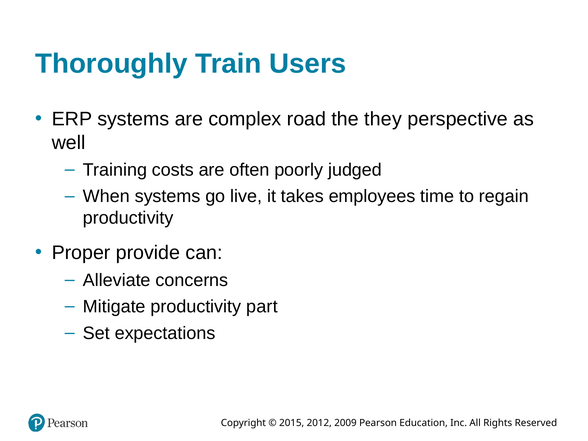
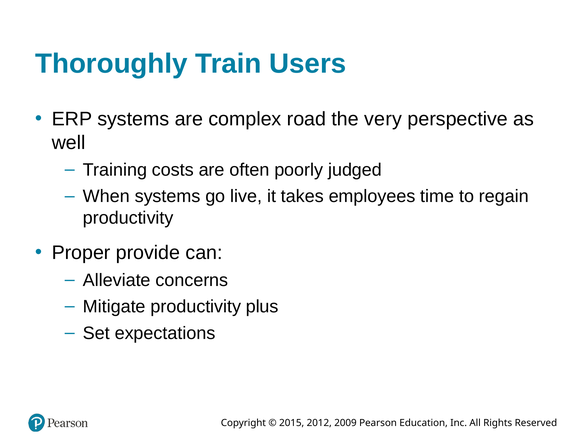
they: they -> very (383, 119)
part: part -> plus (262, 307)
